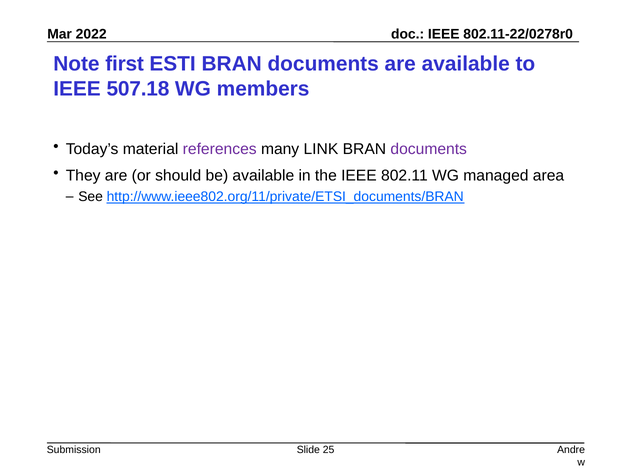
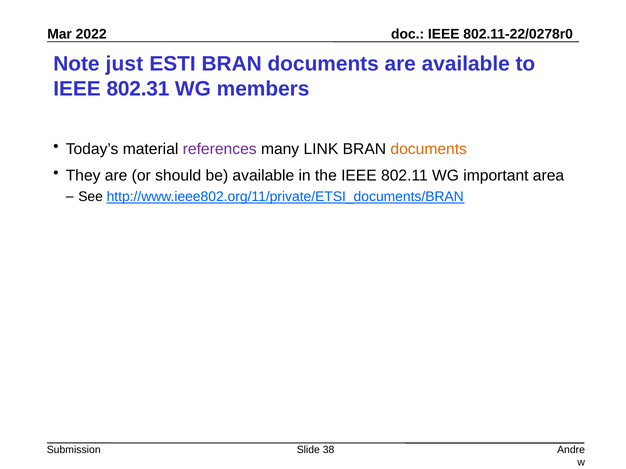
first: first -> just (124, 64)
507.18: 507.18 -> 802.31 (138, 89)
documents colour: purple -> orange (429, 149)
managed: managed -> important (496, 176)
25: 25 -> 38 (329, 450)
